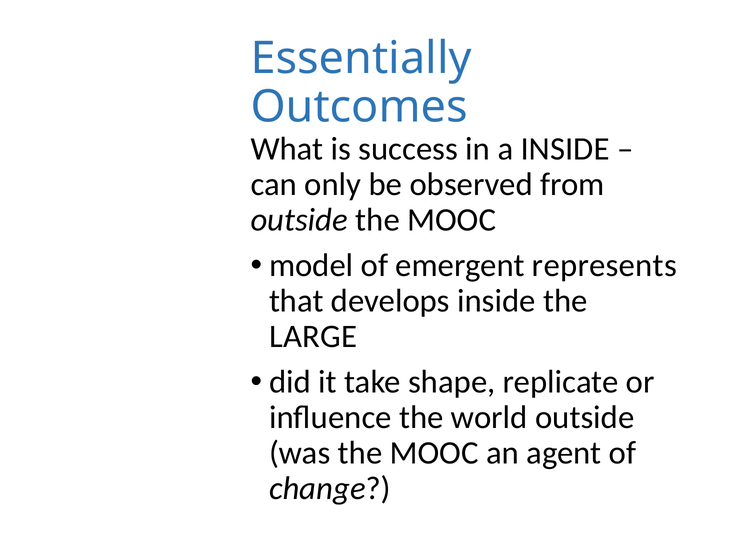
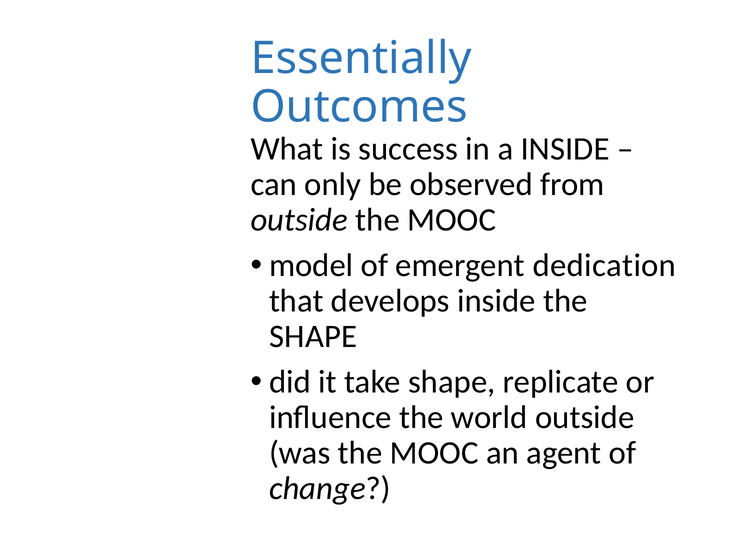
represents: represents -> dedication (604, 265)
LARGE: LARGE -> SHAPE (313, 336)
